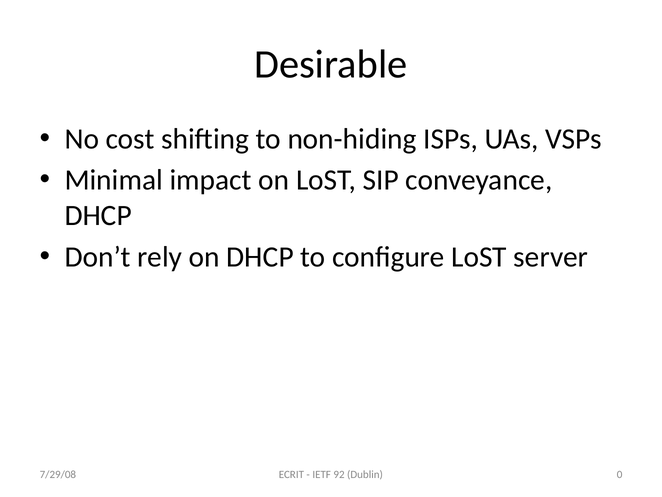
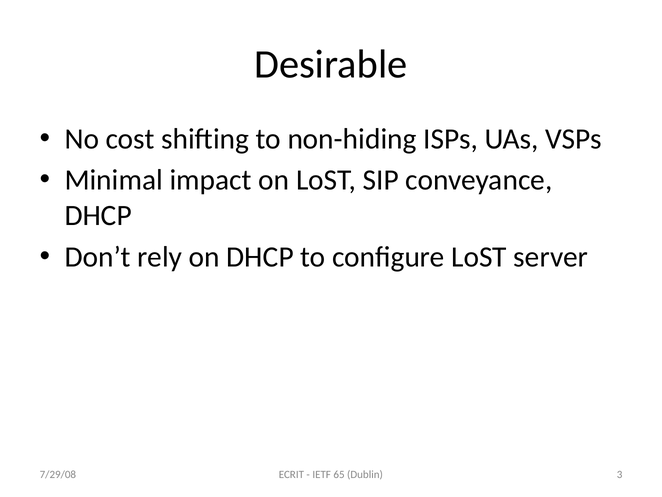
92: 92 -> 65 (339, 474)
0: 0 -> 3 (620, 474)
